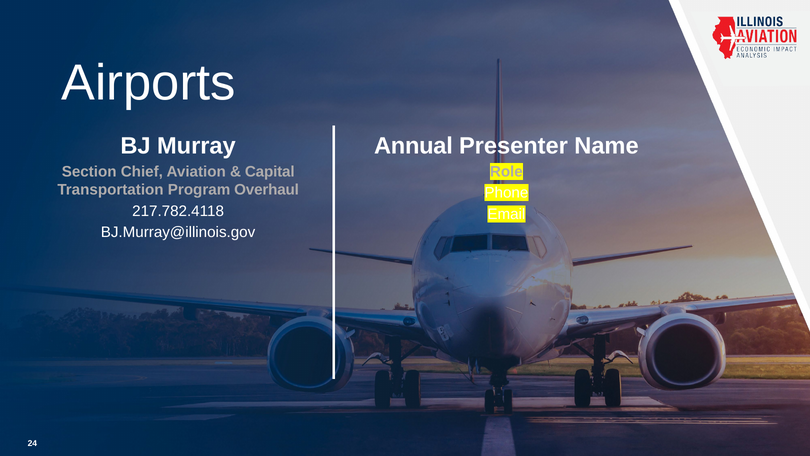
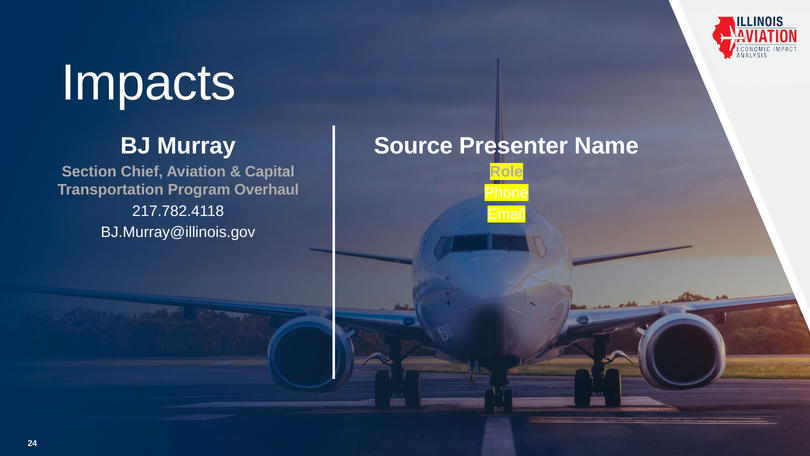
Airports: Airports -> Impacts (149, 83)
Annual: Annual -> Source (413, 146)
